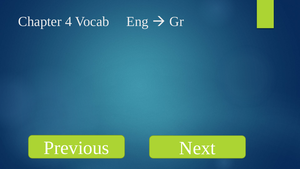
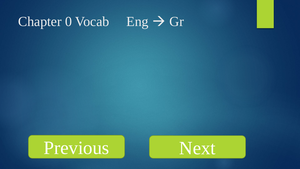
4: 4 -> 0 (69, 21)
